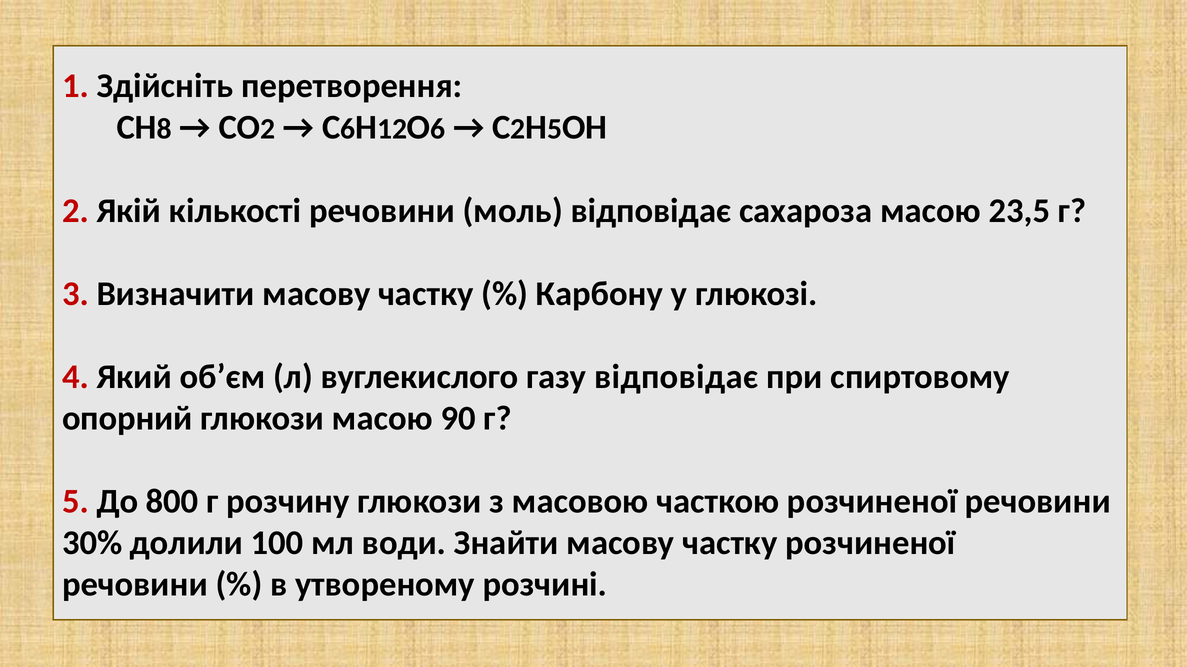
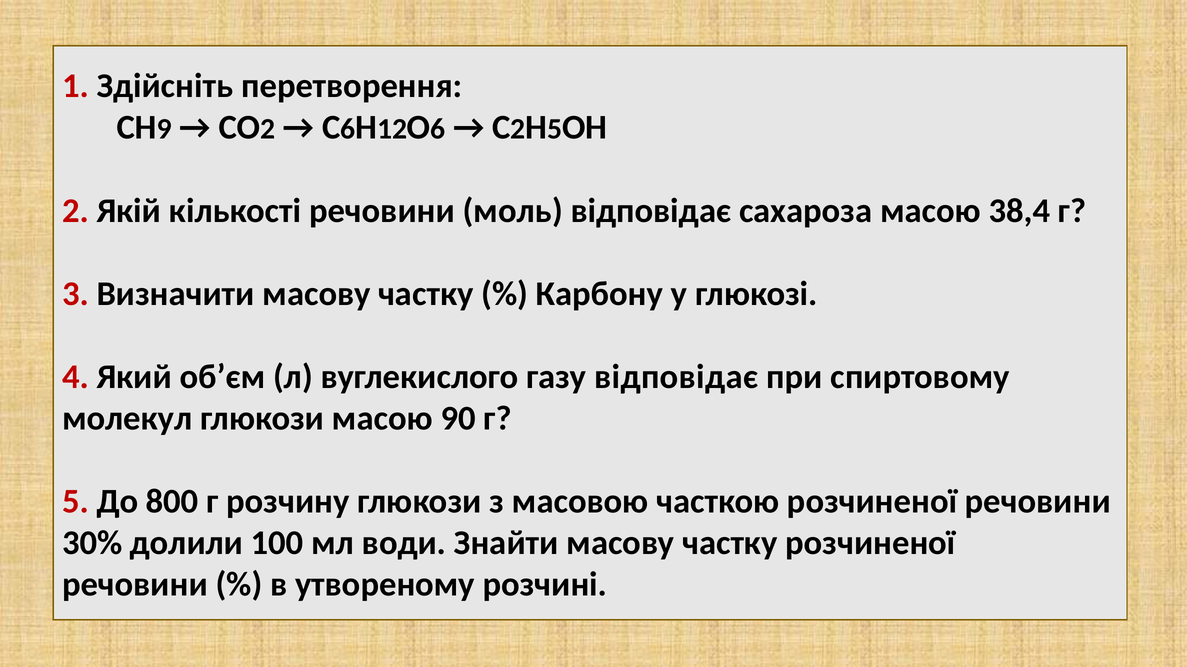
8: 8 -> 9 (164, 129)
23,5: 23,5 -> 38,4 (1019, 211)
опорний: опорний -> молекул (127, 419)
